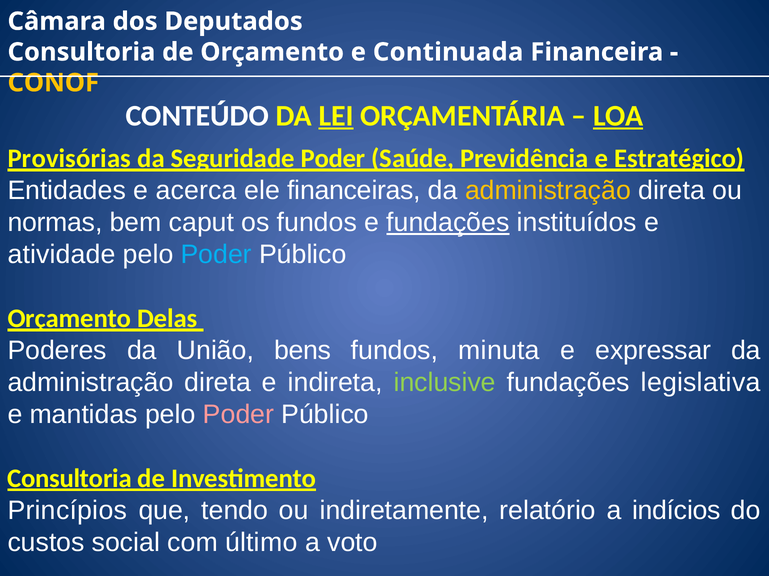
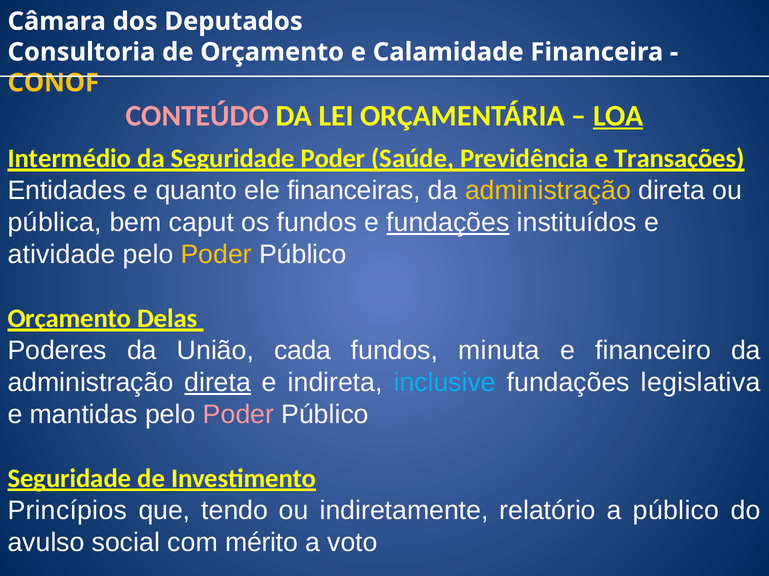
Continuada: Continuada -> Calamidade (448, 52)
CONTEÚDO colour: white -> pink (197, 116)
LEI underline: present -> none (336, 116)
Provisórias: Provisórias -> Intermédio (69, 159)
Estratégico: Estratégico -> Transações (679, 159)
acerca: acerca -> quanto (196, 191)
normas: normas -> pública (55, 223)
Poder colour: light blue -> yellow (216, 255)
bens: bens -> cada (303, 351)
expressar: expressar -> financeiro (653, 351)
direta underline: none -> present (218, 383)
inclusive colour: light green -> light blue (445, 383)
Consultoria: Consultoria -> Seguridade (69, 479)
a indícios: indícios -> público (676, 511)
custos: custos -> avulso (46, 543)
último: último -> mérito (262, 543)
